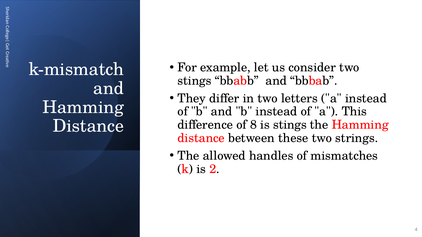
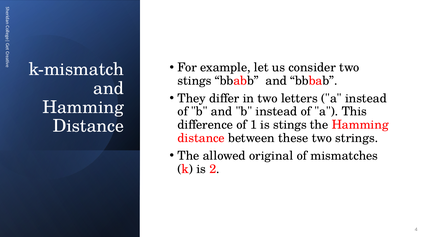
8: 8 -> 1 (253, 125)
handles: handles -> original (271, 156)
